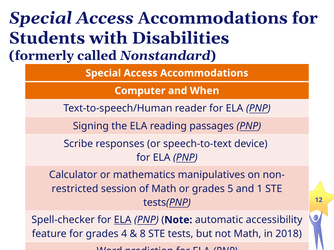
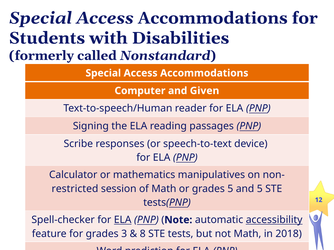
When: When -> Given (205, 91)
and 1: 1 -> 5 (260, 189)
accessibility underline: none -> present (274, 220)
4: 4 -> 3 (124, 234)
